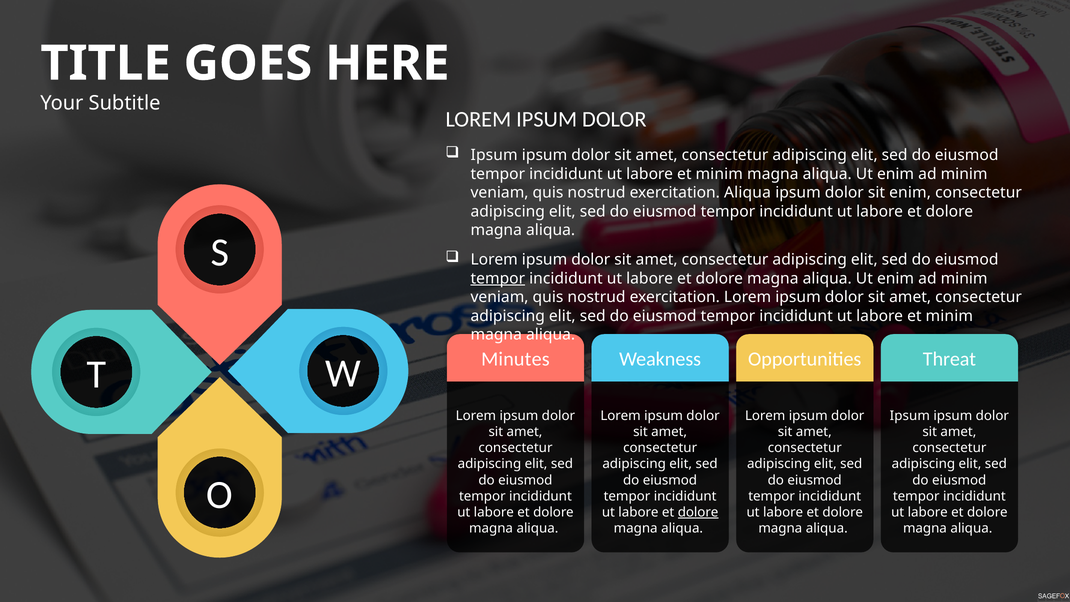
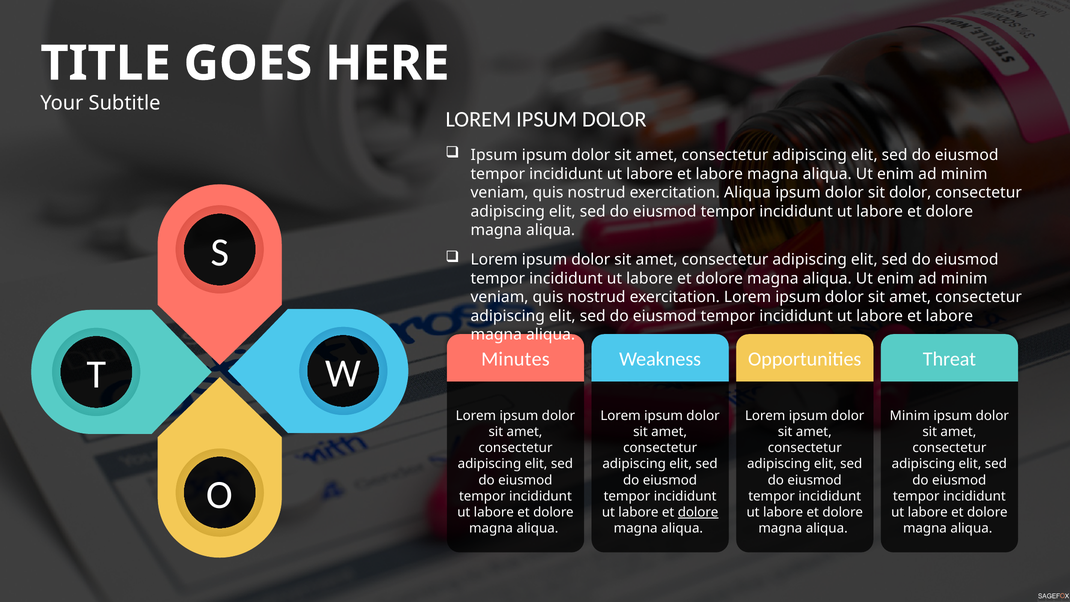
minim: minim -> labore (719, 174)
sit enim: enim -> dolor (910, 193)
tempor underline: present -> none (498, 278)
minim: minim -> labore (949, 316)
Ipsum: Ipsum -> Minim (910, 416)
